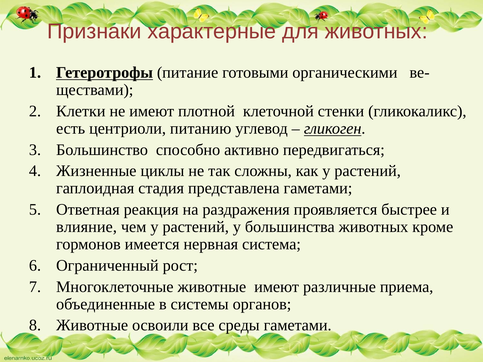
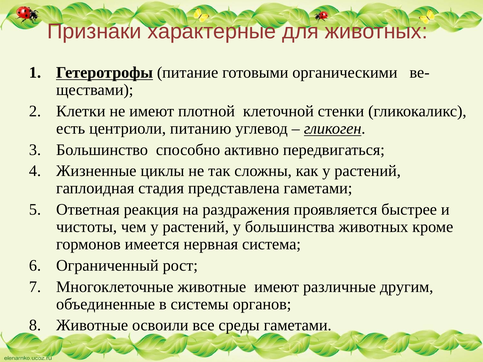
влияние: влияние -> чистоты (87, 227)
приема: приема -> другим (407, 287)
